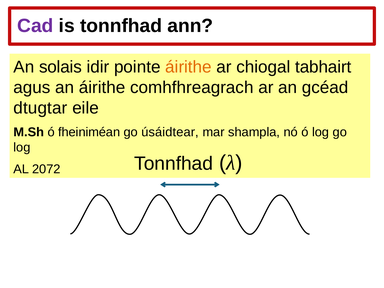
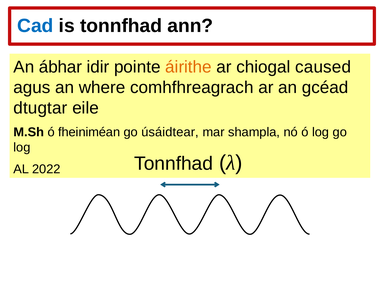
Cad colour: purple -> blue (35, 26)
solais: solais -> ábhar (60, 67)
tabhairt: tabhairt -> caused (323, 67)
an áirithe: áirithe -> where (102, 88)
2072: 2072 -> 2022 (46, 169)
